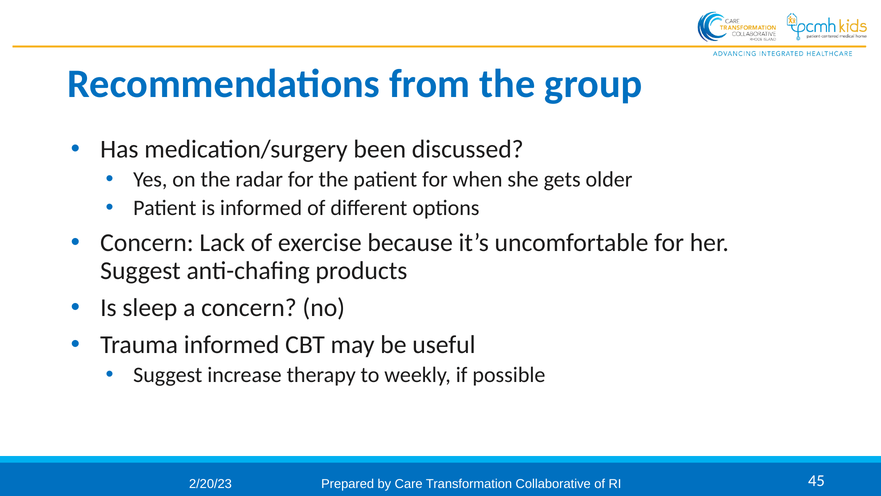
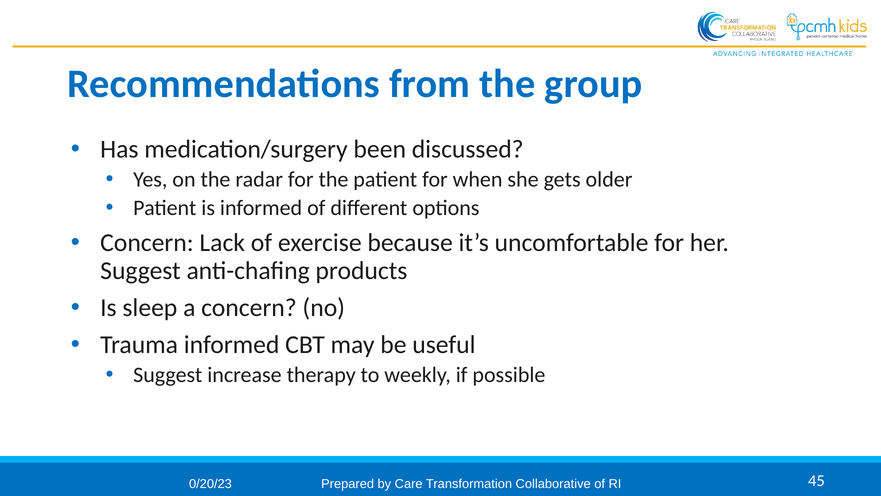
2/20/23: 2/20/23 -> 0/20/23 (210, 483)
